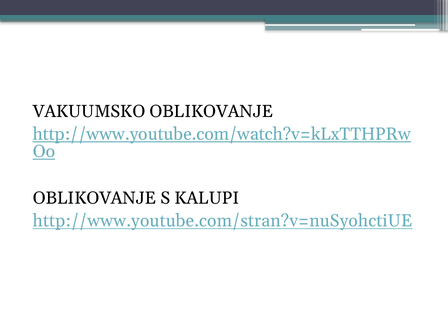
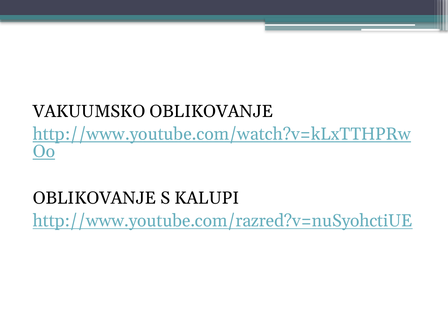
http://www.youtube.com/stran?v=nuSyohctiUE: http://www.youtube.com/stran?v=nuSyohctiUE -> http://www.youtube.com/razred?v=nuSyohctiUE (223, 221)
